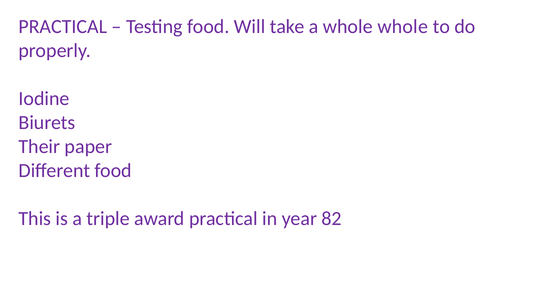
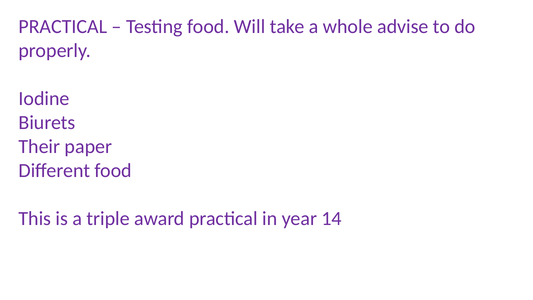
whole whole: whole -> advise (403, 27)
82: 82 -> 14 (332, 219)
